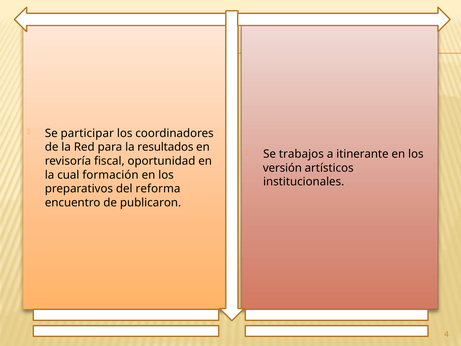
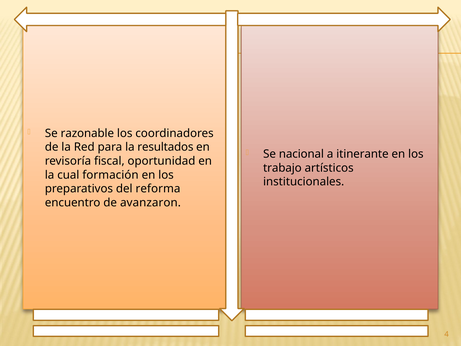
participar: participar -> razonable (87, 133)
trabajos: trabajos -> nacional (301, 154)
versión: versión -> trabajo (282, 168)
publicaron: publicaron -> avanzaron (150, 202)
